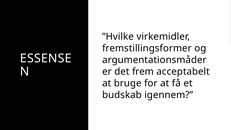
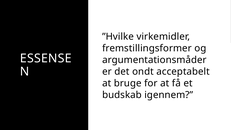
frem: frem -> ondt (143, 72)
